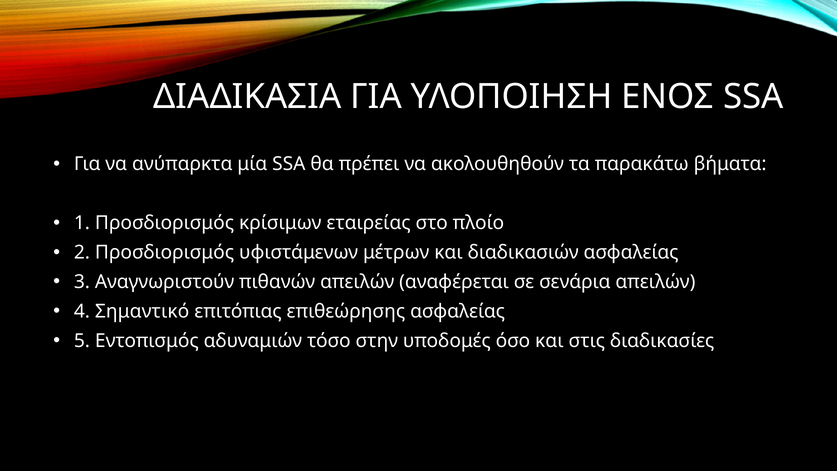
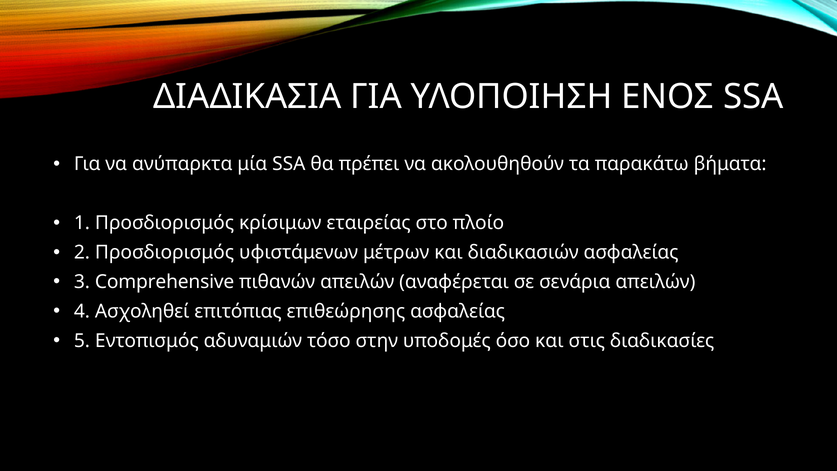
Αναγνωριστούν: Αναγνωριστούν -> Comprehensive (165, 282)
Σημαντικό: Σημαντικό -> Ασχοληθεί (142, 311)
